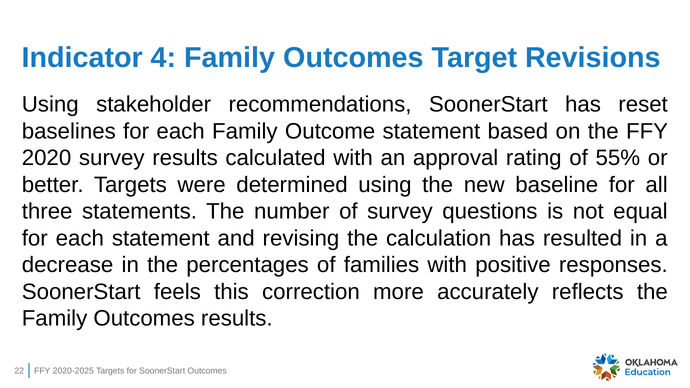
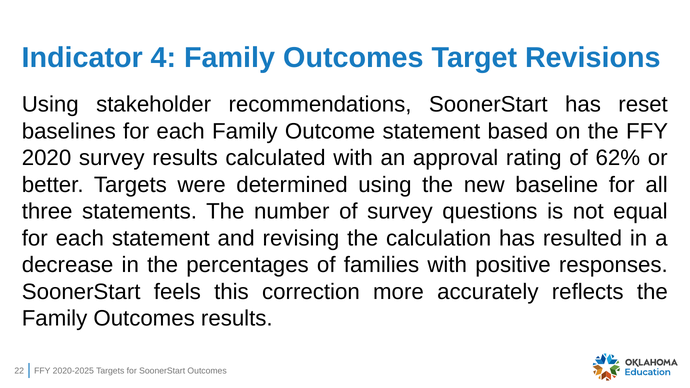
55%: 55% -> 62% (618, 158)
